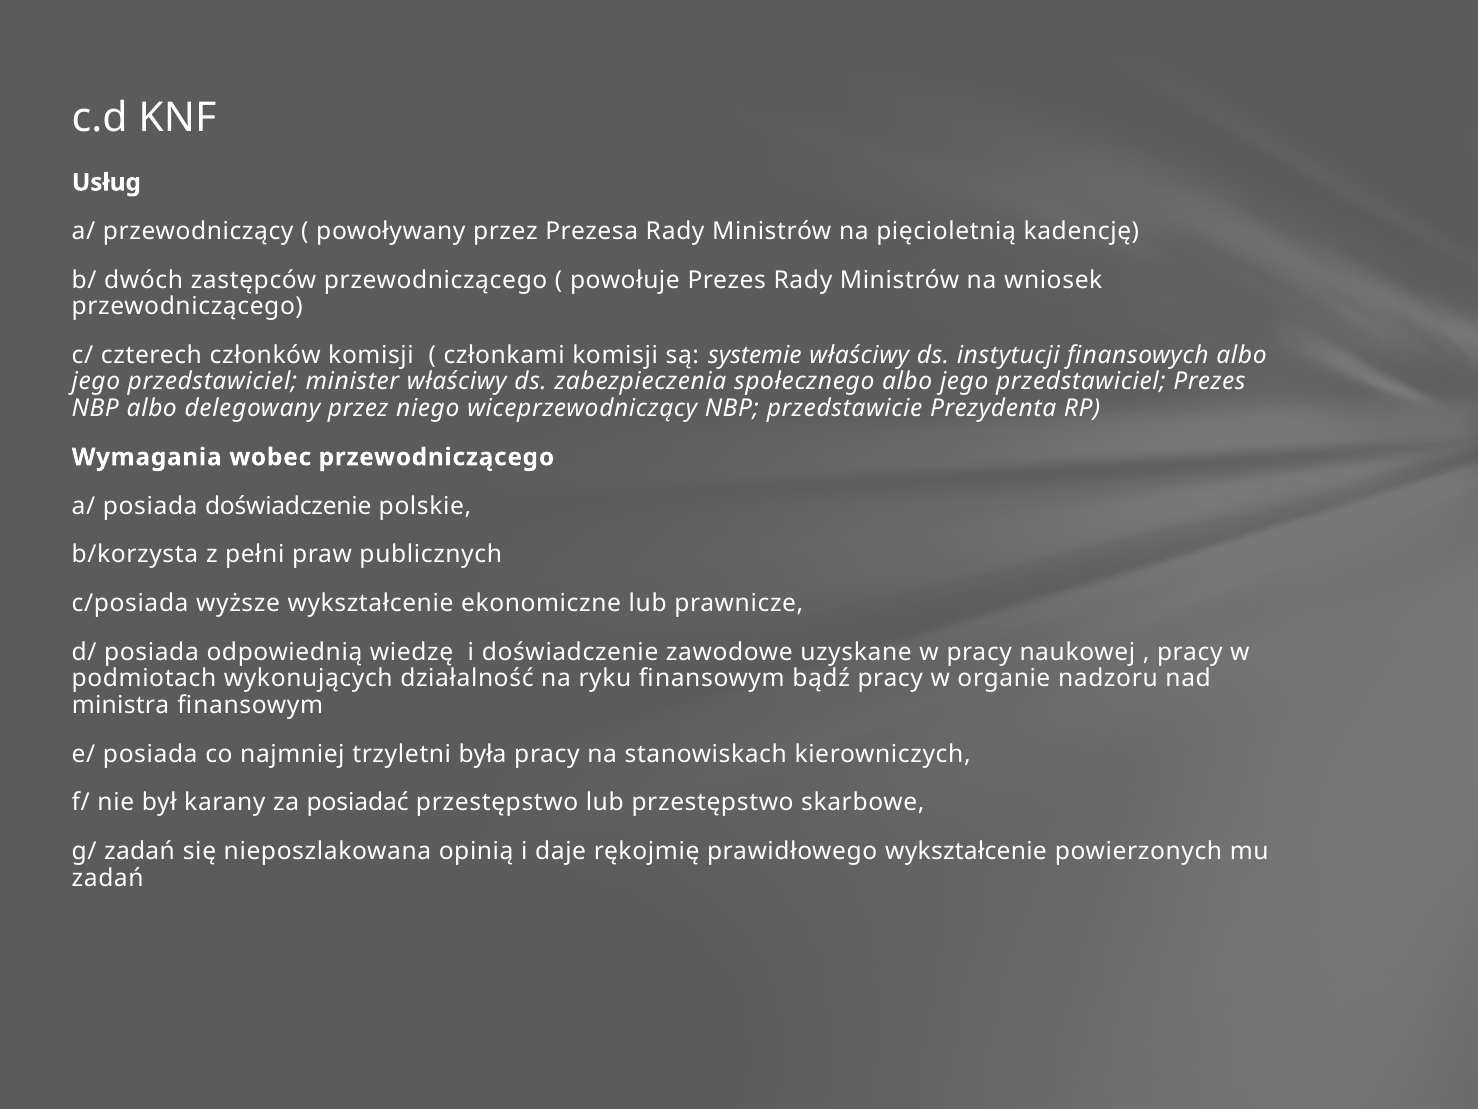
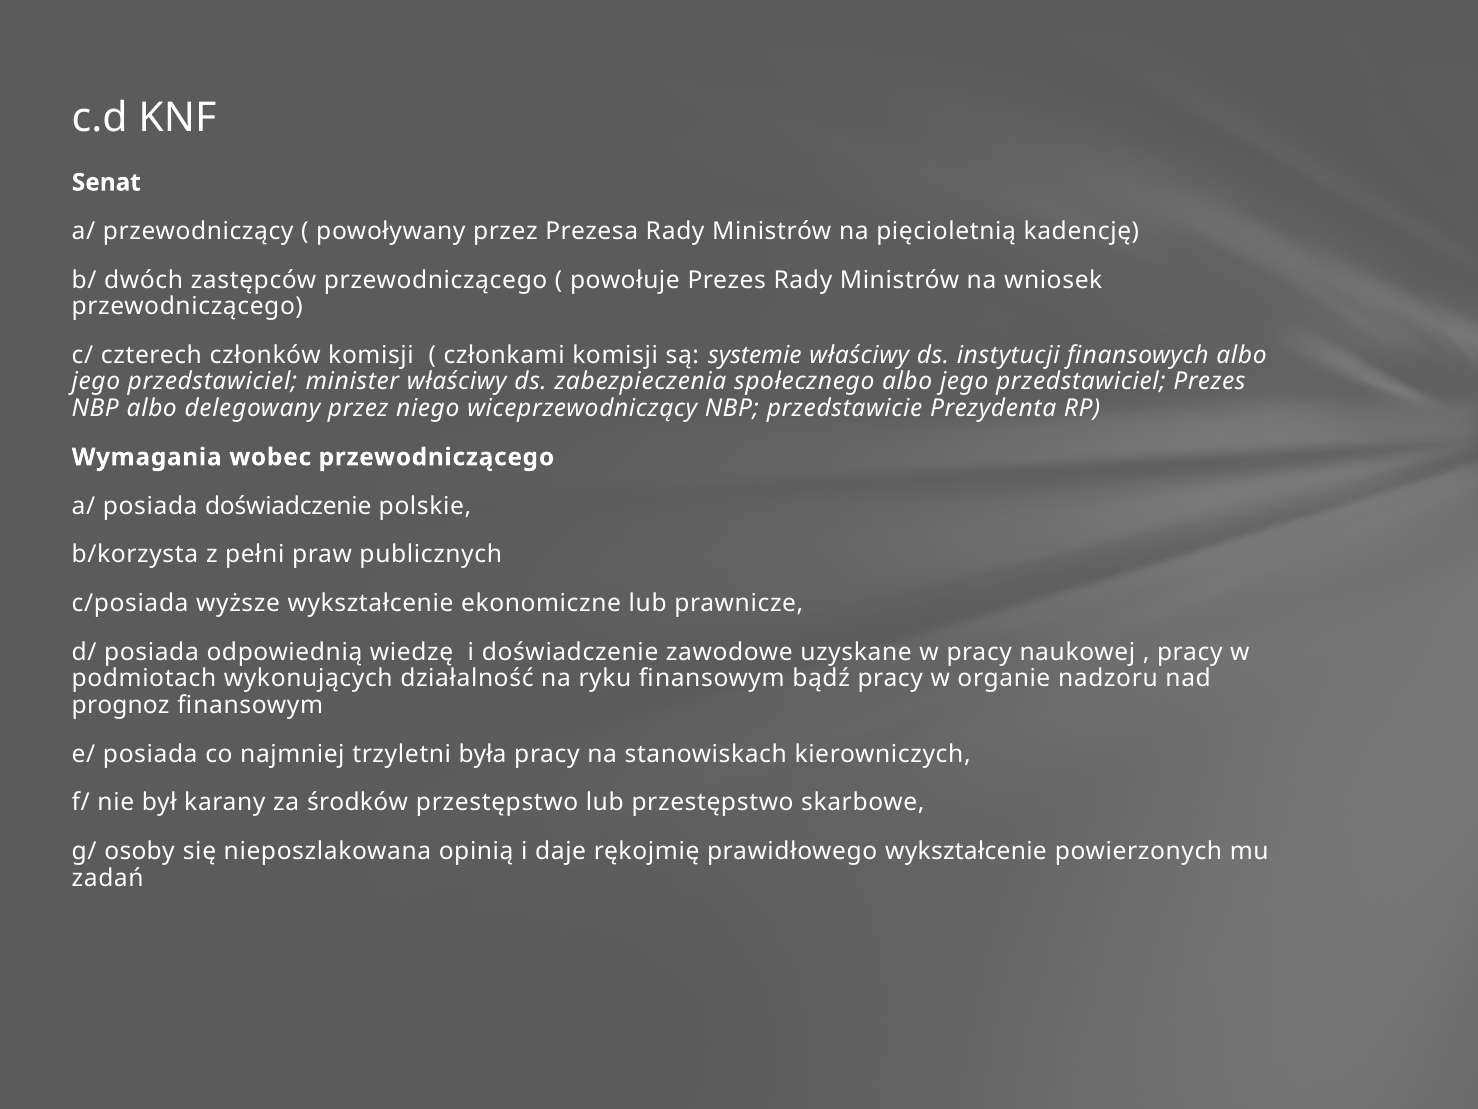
Usług: Usług -> Senat (106, 182)
ministra: ministra -> prognoz (121, 705)
posiadać: posiadać -> środków (357, 802)
g/ zadań: zadań -> osoby (139, 851)
